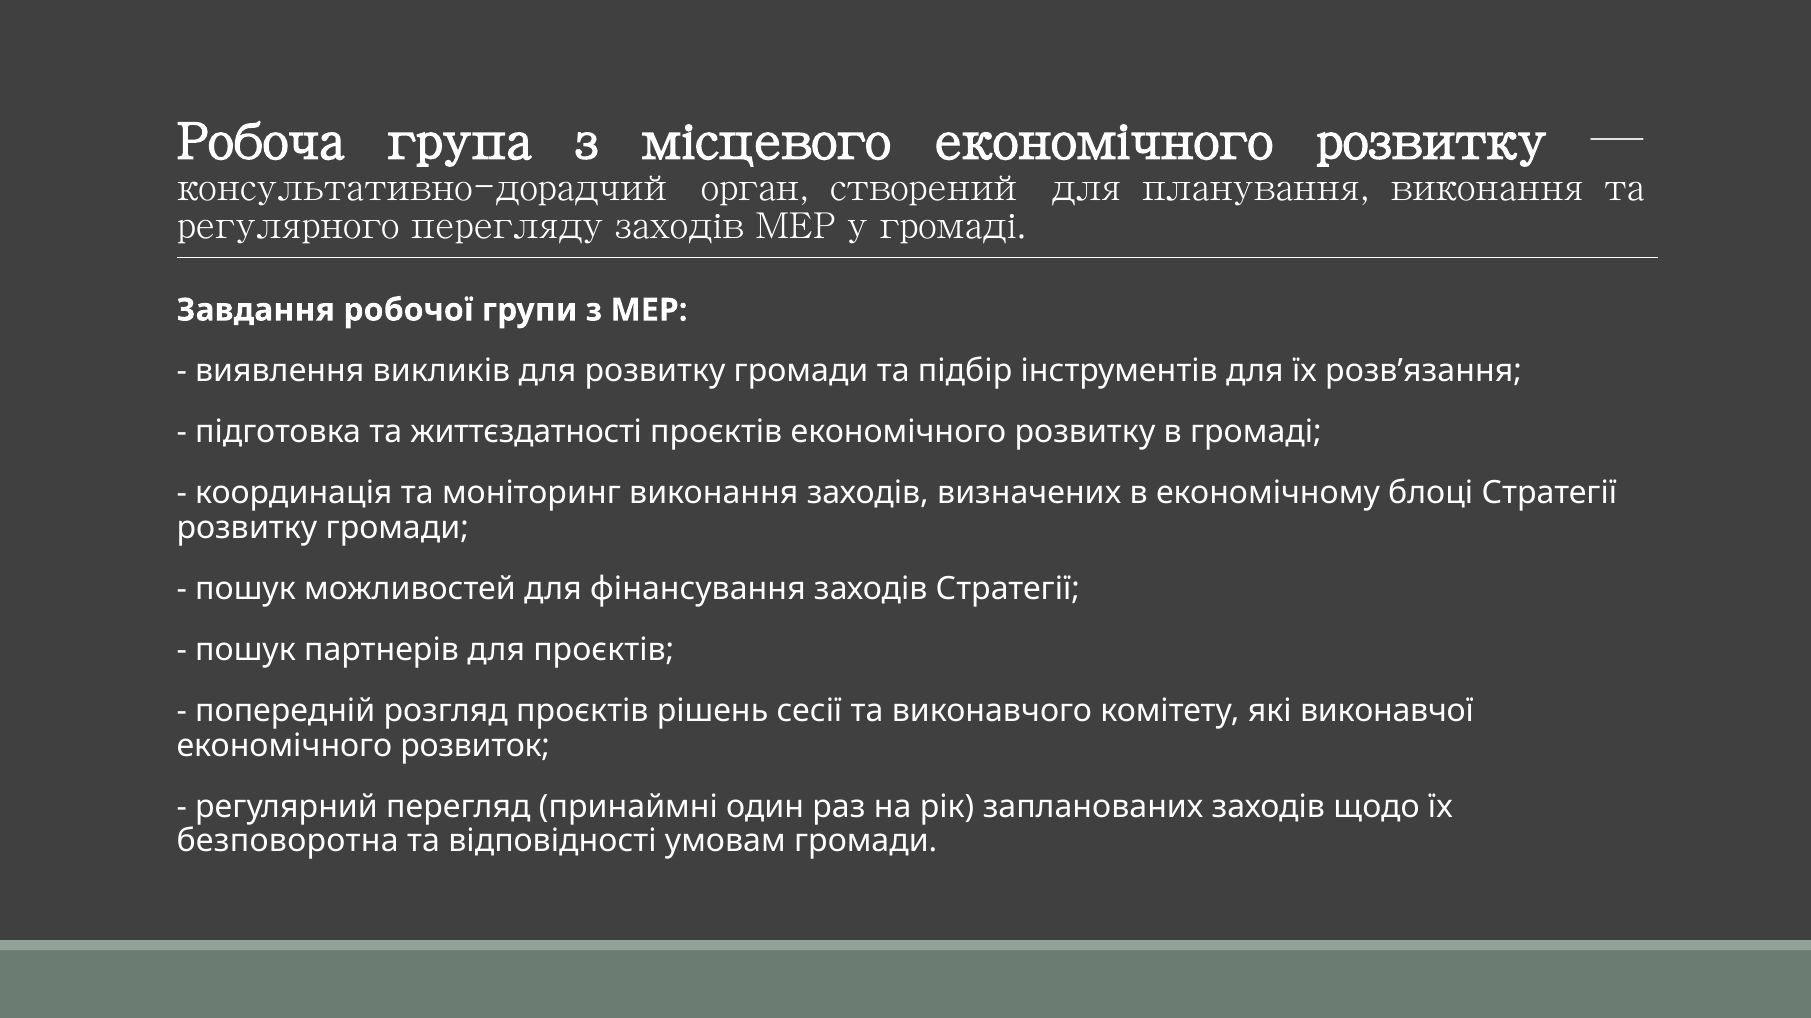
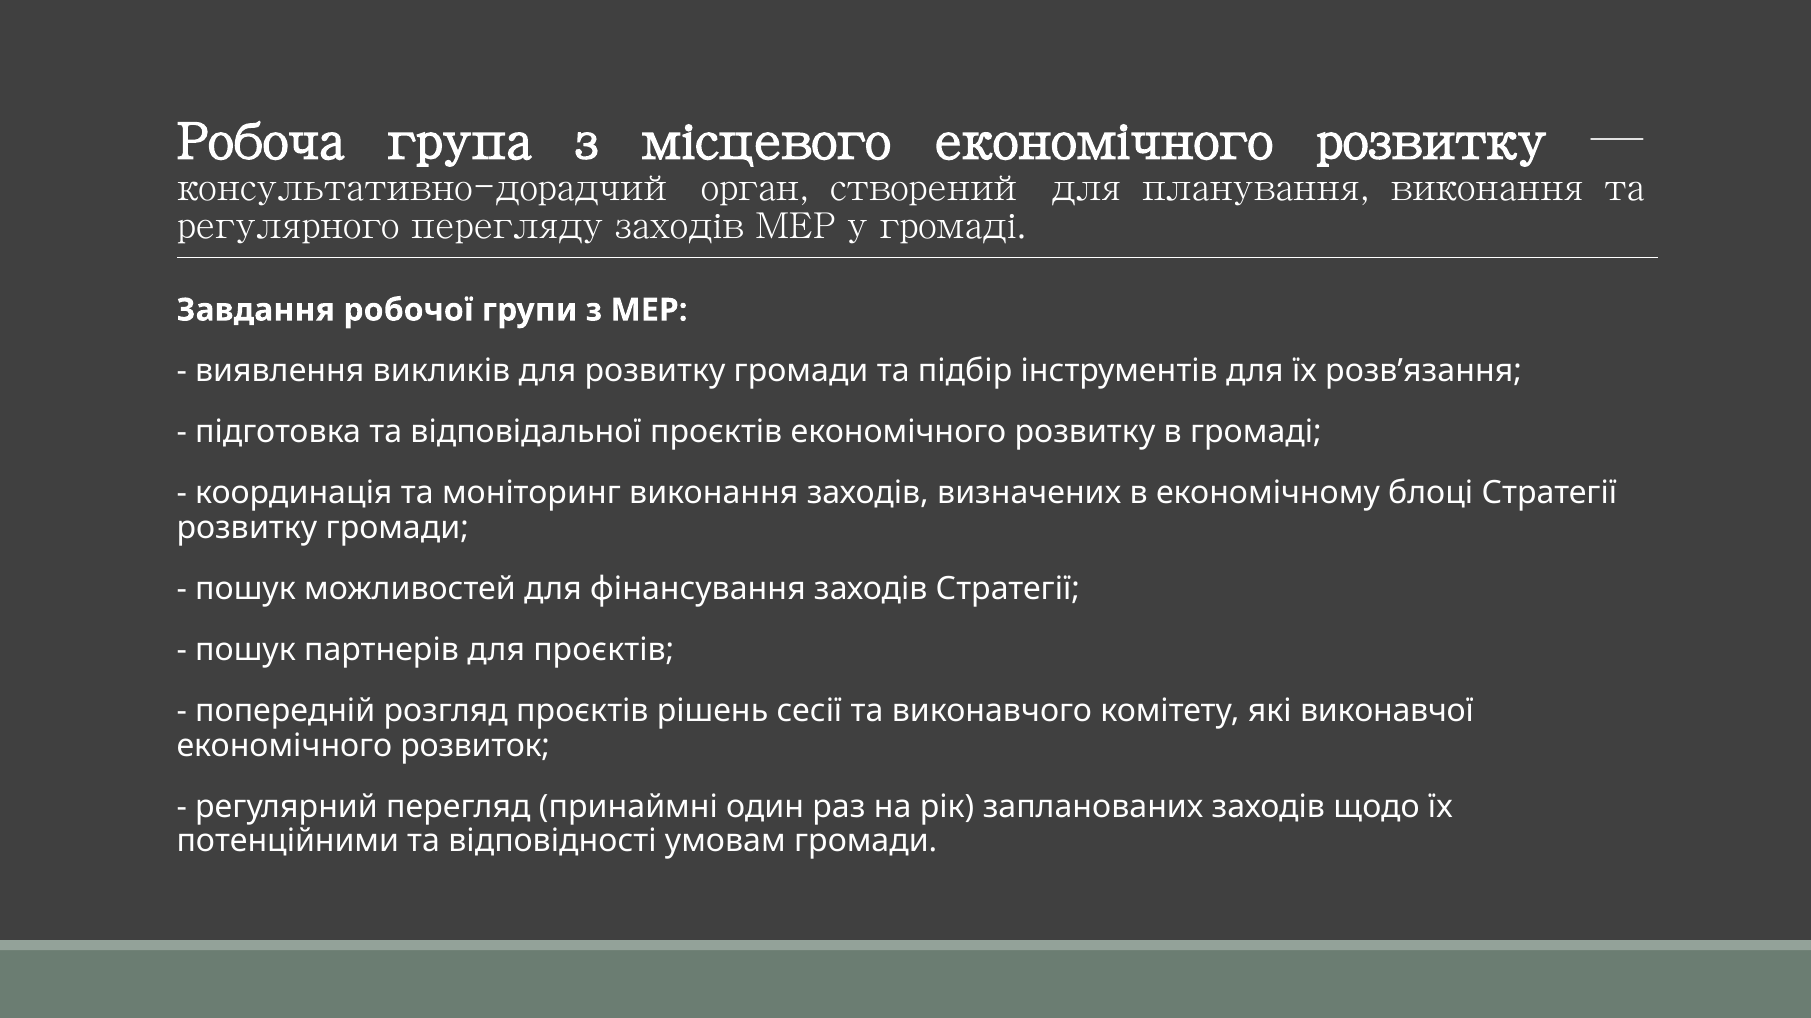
життєздатності: життєздатності -> відповідальної (526, 432)
безповоротна: безповоротна -> потенційними (288, 842)
